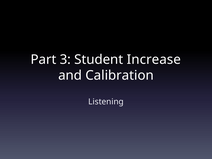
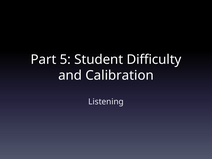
3: 3 -> 5 (65, 59)
Increase: Increase -> Difficulty (154, 59)
